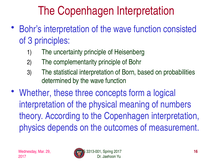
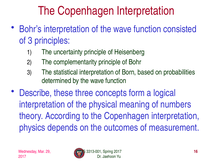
Whether: Whether -> Describe (36, 93)
